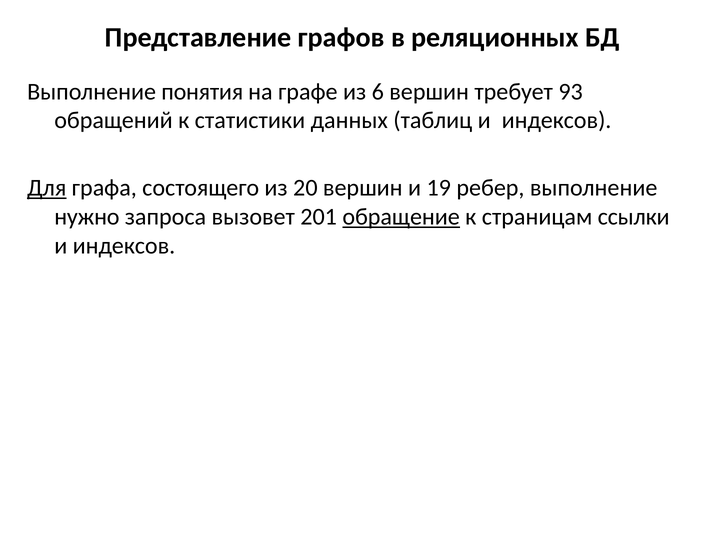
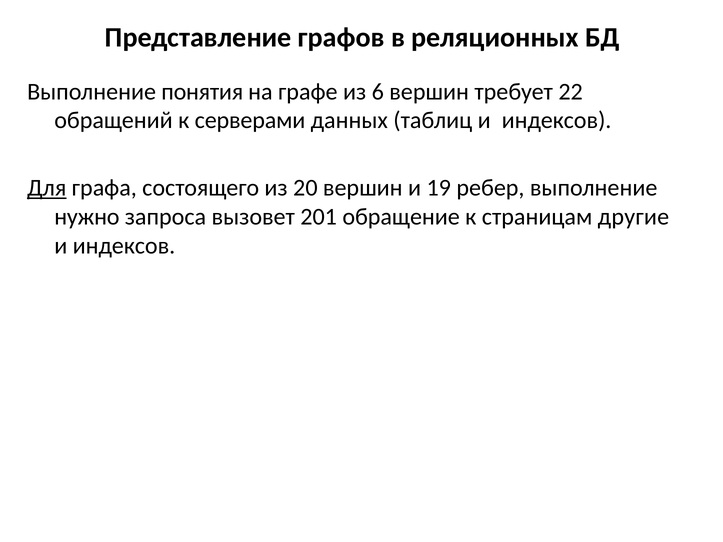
93: 93 -> 22 (571, 92)
статистики: статистики -> серверами (250, 121)
обращение underline: present -> none (401, 217)
ссылки: ссылки -> другие (633, 217)
